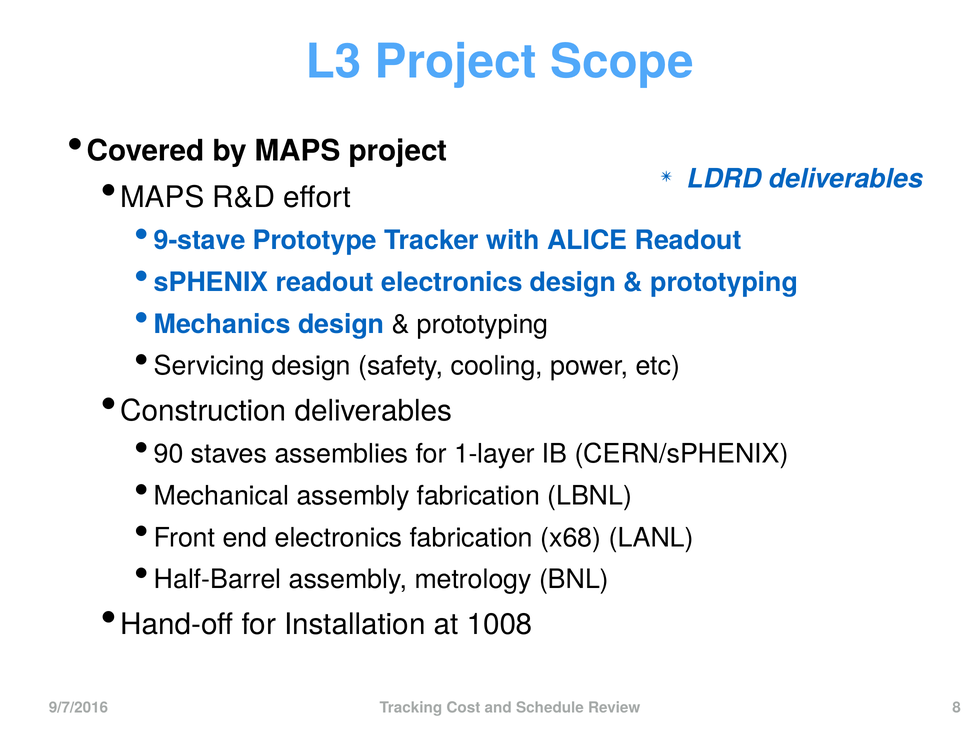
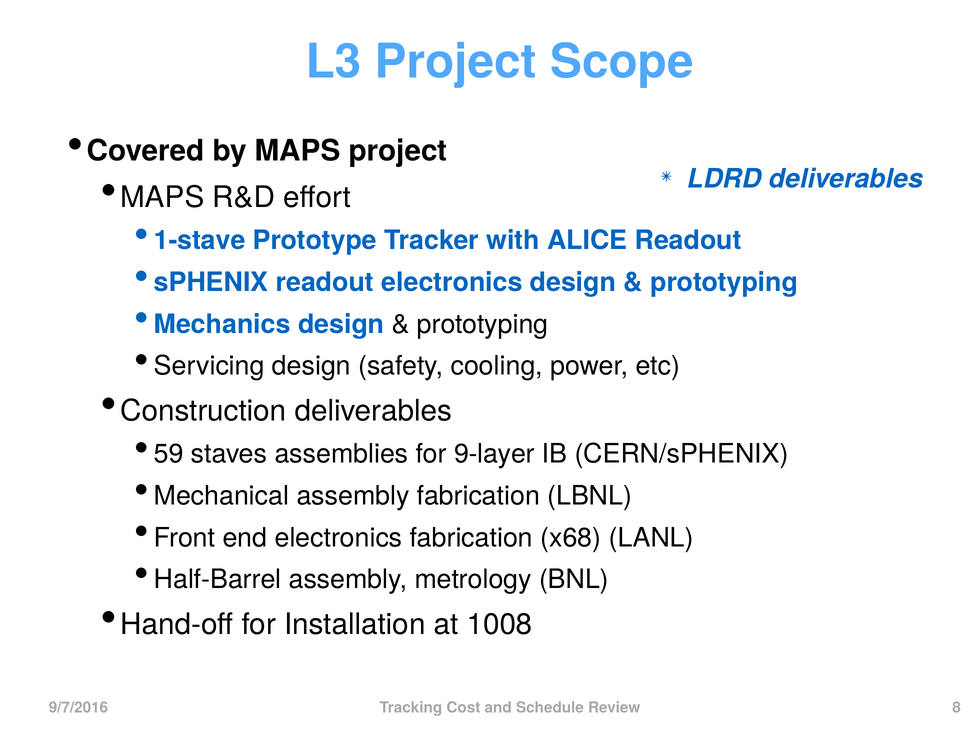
9-stave: 9-stave -> 1-stave (200, 241)
90: 90 -> 59 (169, 454)
1-layer: 1-layer -> 9-layer (494, 454)
